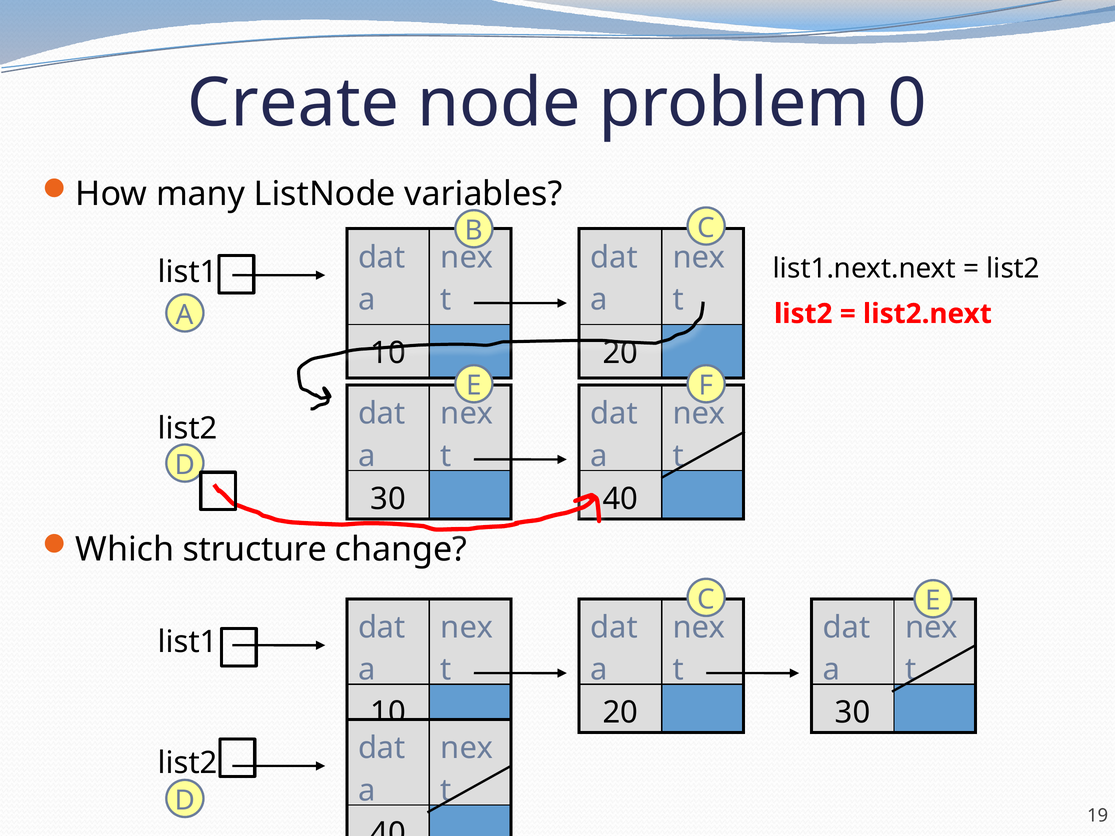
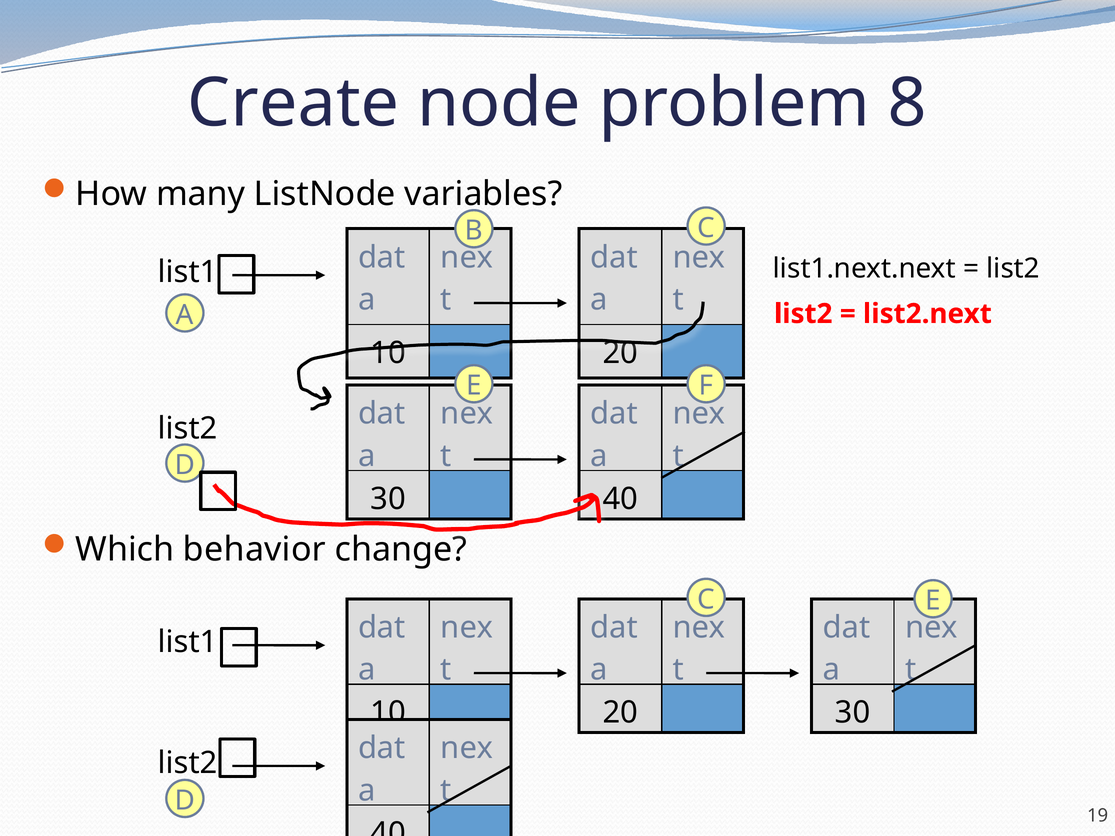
0: 0 -> 8 (907, 103)
structure: structure -> behavior (254, 550)
